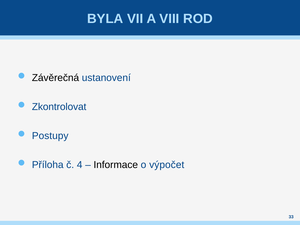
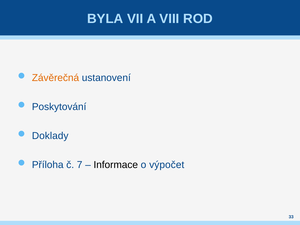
Závěrečná colour: black -> orange (55, 78)
Zkontrolovat: Zkontrolovat -> Poskytování (59, 107)
Postupy: Postupy -> Doklady (50, 136)
4: 4 -> 7 (80, 165)
